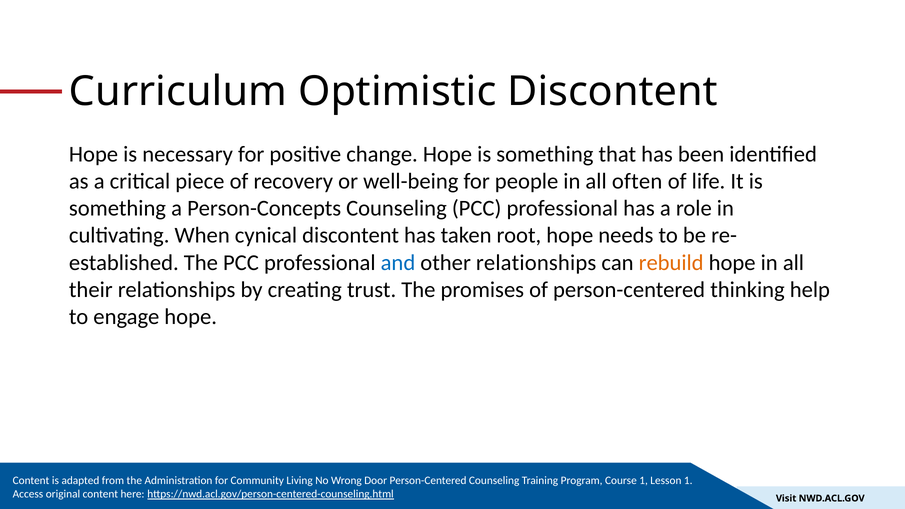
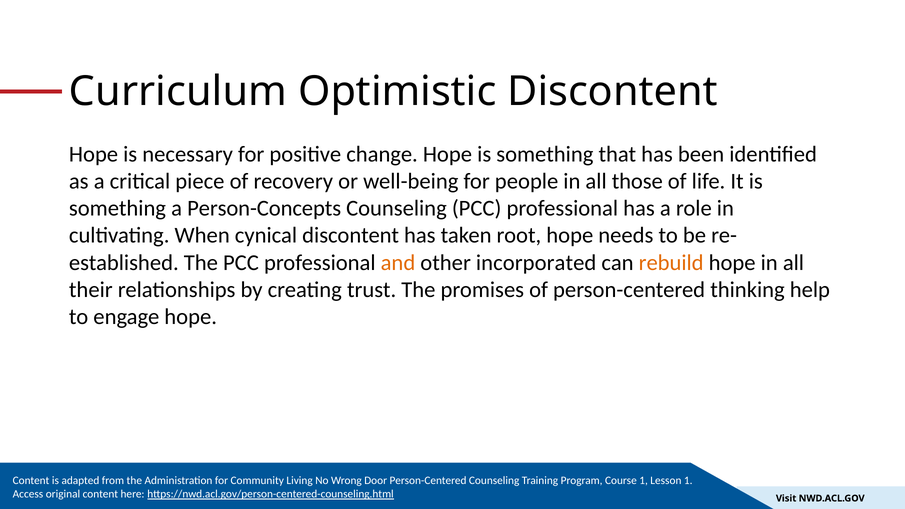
often: often -> those (637, 181)
and colour: blue -> orange (398, 263)
other relationships: relationships -> incorporated (536, 263)
